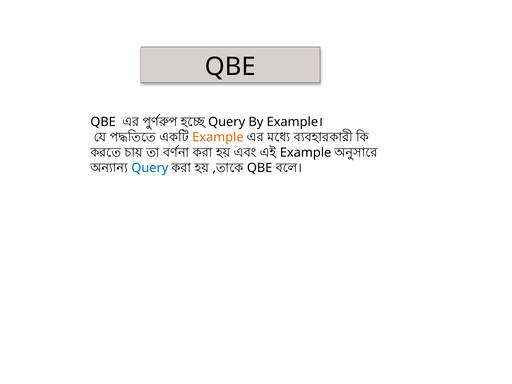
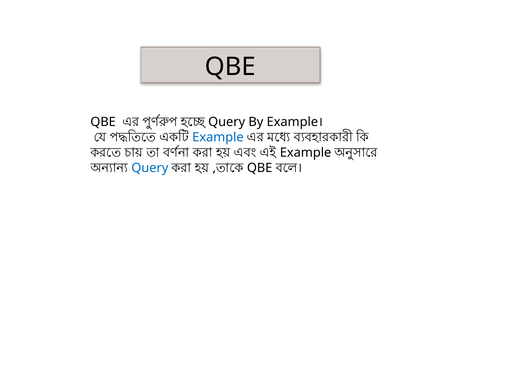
Example colour: orange -> blue (218, 137)
